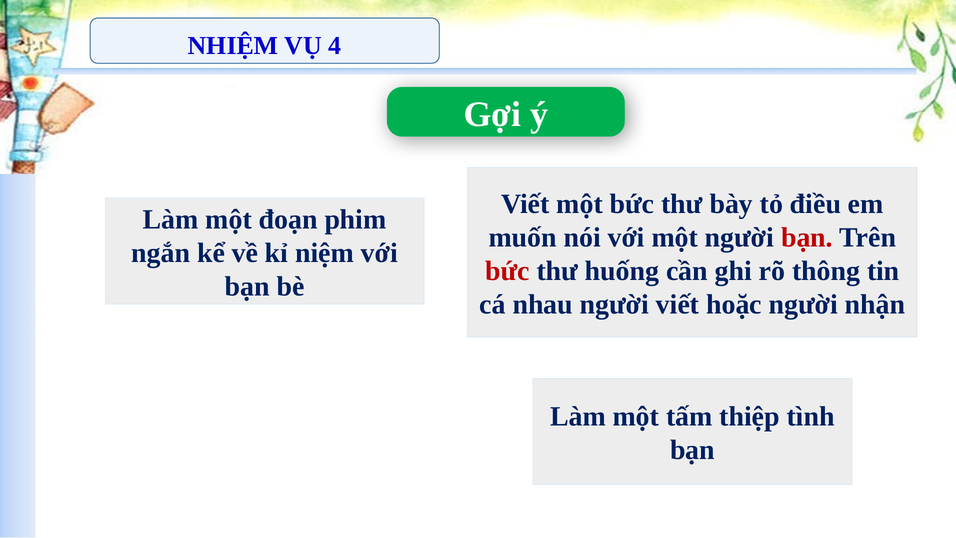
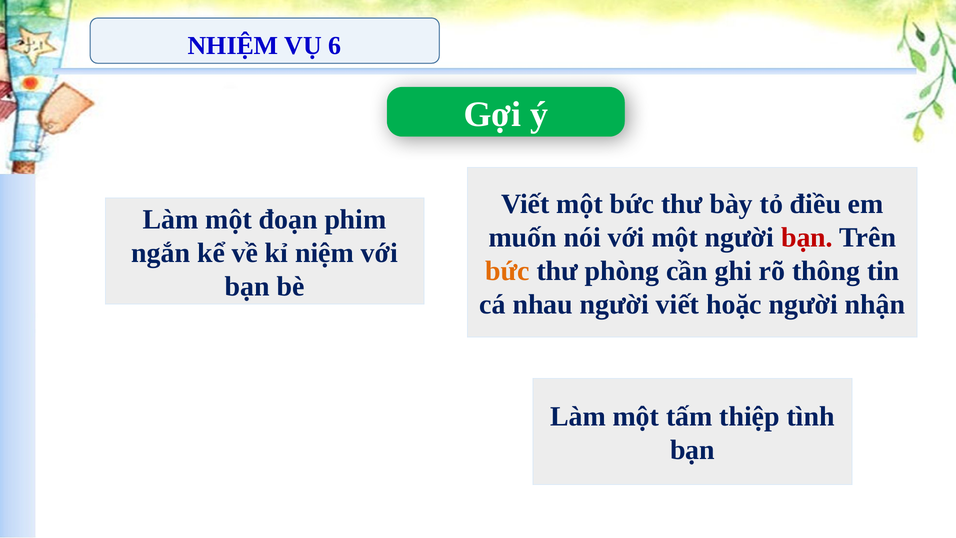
4: 4 -> 6 (335, 46)
bức colour: red -> orange (507, 271)
huống: huống -> phòng (622, 271)
